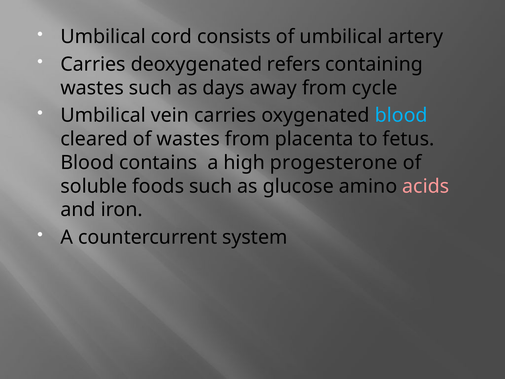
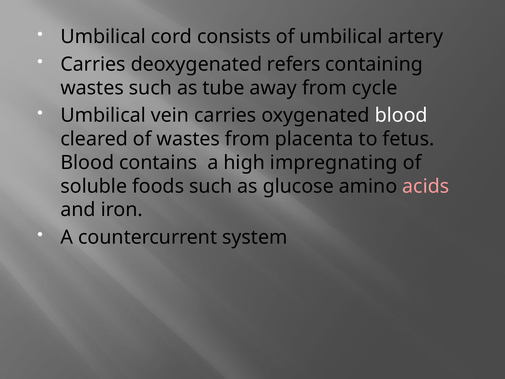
days: days -> tube (224, 88)
blood colour: light blue -> white (401, 115)
progesterone: progesterone -> impregnating (334, 162)
